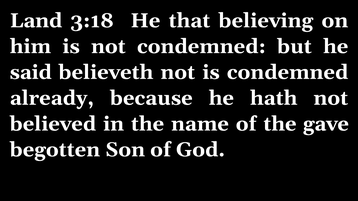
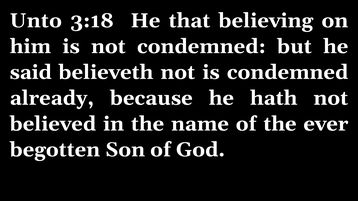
Land: Land -> Unto (36, 21)
gave: gave -> ever (326, 124)
